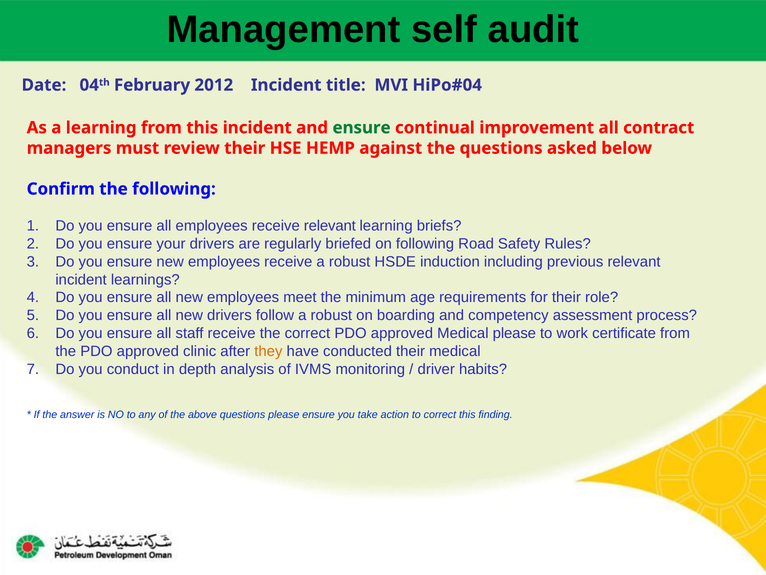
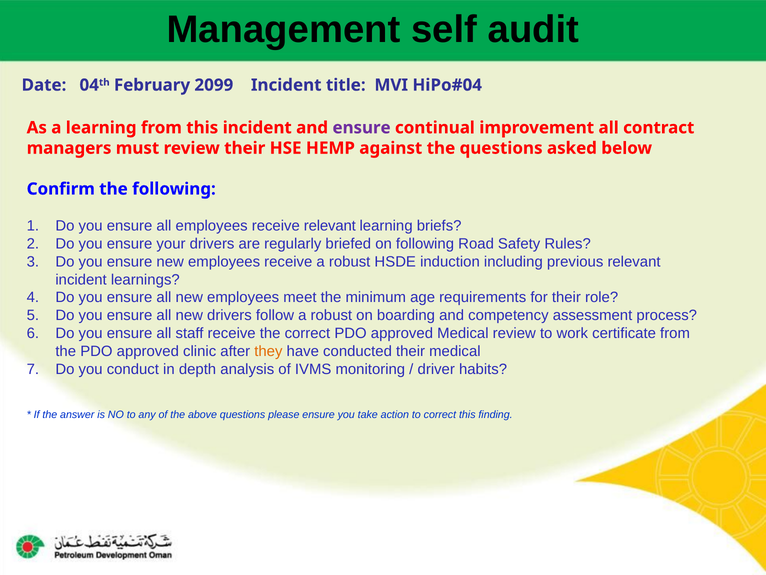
2012: 2012 -> 2099 (214, 85)
ensure colour: green -> purple (362, 128)
Medical please: please -> review (514, 333)
